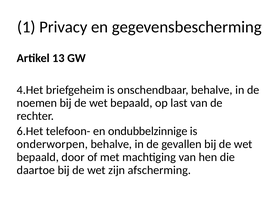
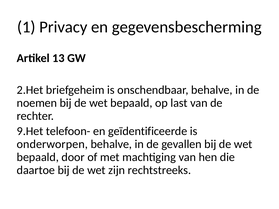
4.Het: 4.Het -> 2.Het (30, 90)
6.Het: 6.Het -> 9.Het (30, 131)
ondubbelzinnige: ondubbelzinnige -> geïdentificeerde (148, 131)
afscherming: afscherming -> rechtstreeks (159, 170)
